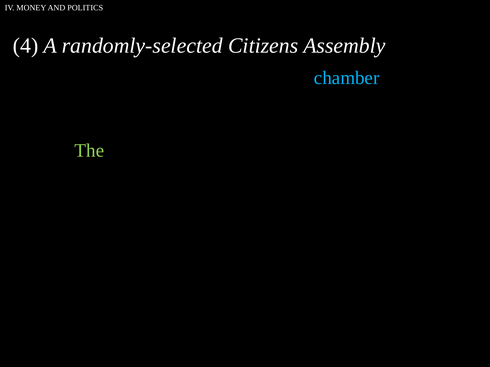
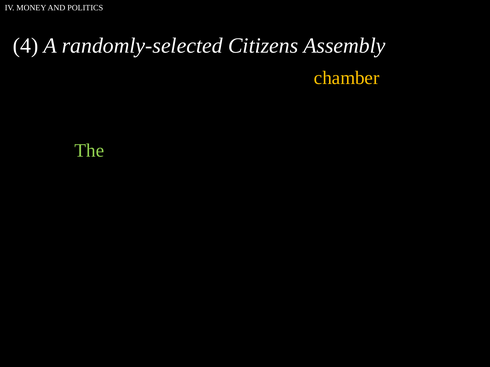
chamber colour: light blue -> yellow (347, 78)
